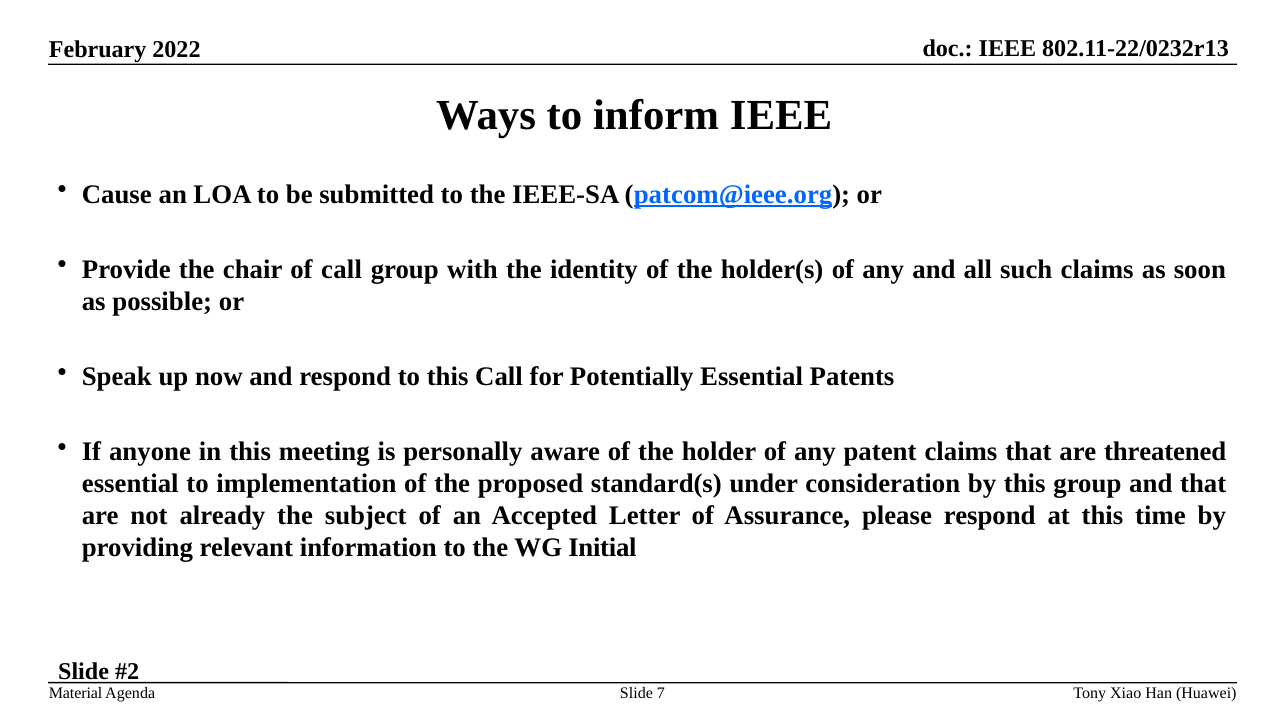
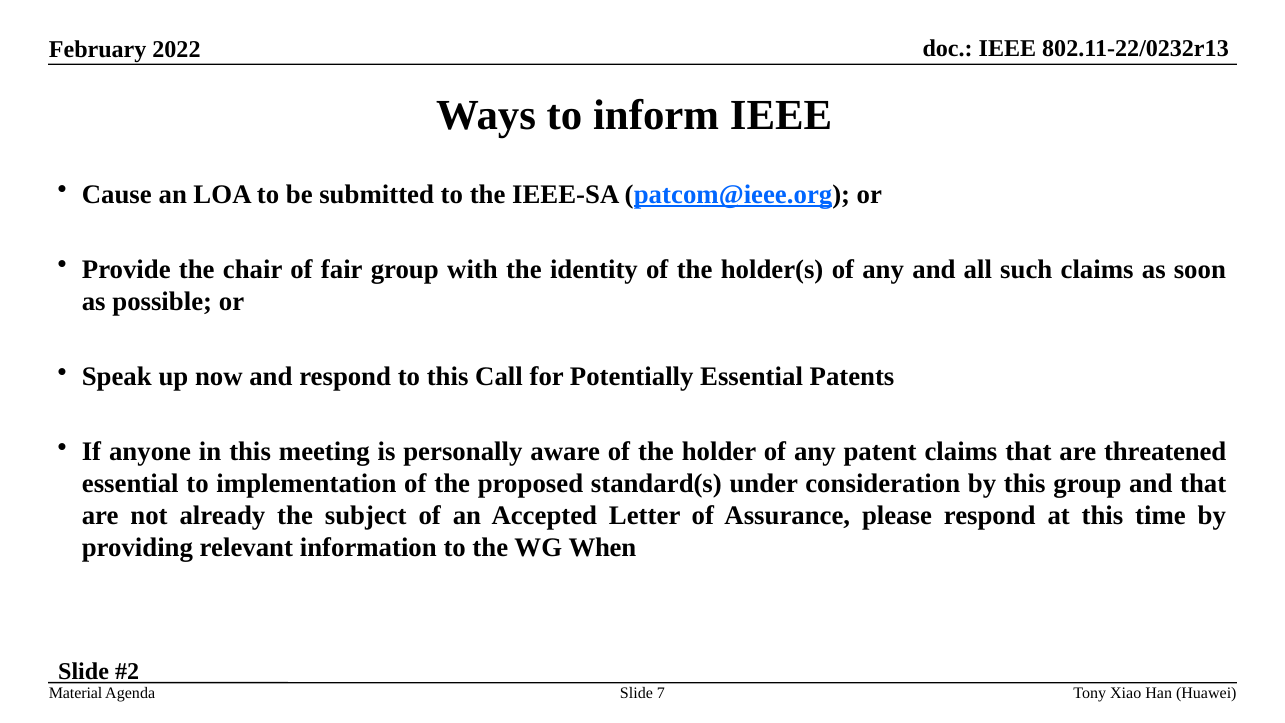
of call: call -> fair (342, 269)
Initial: Initial -> When (602, 548)
